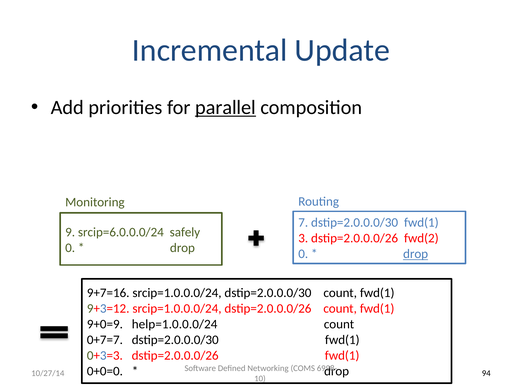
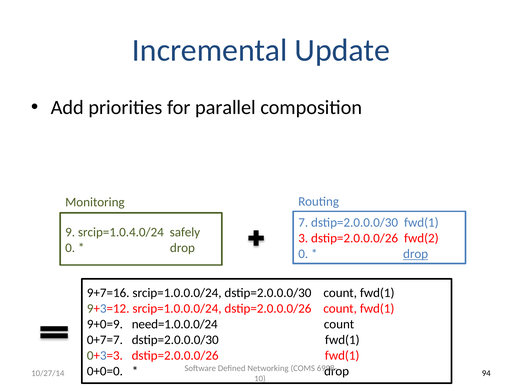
parallel underline: present -> none (226, 108)
srcip=6.0.0.0/24: srcip=6.0.0.0/24 -> srcip=1.0.4.0/24 (121, 232)
help=1.0.0.0/24: help=1.0.0.0/24 -> need=1.0.0.0/24 (175, 325)
